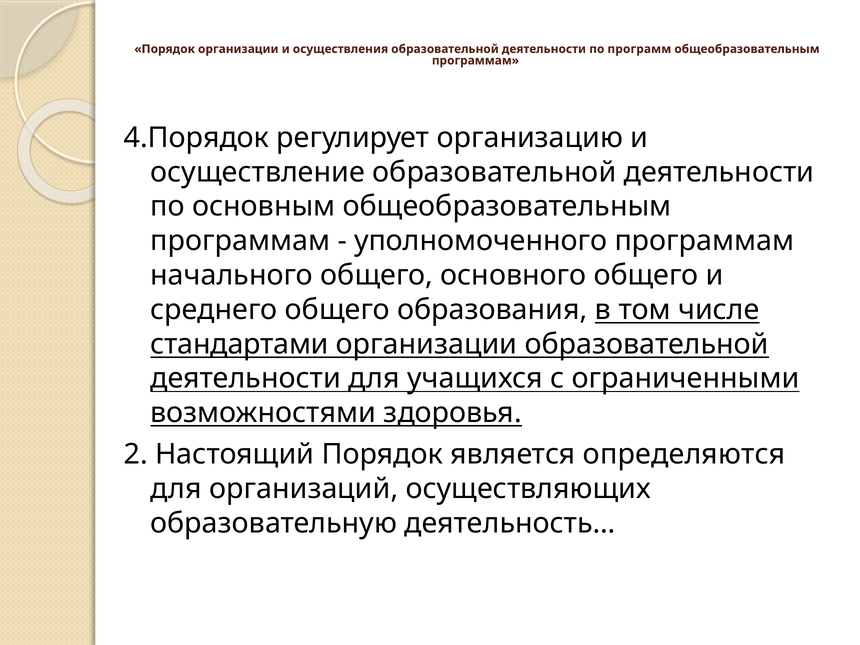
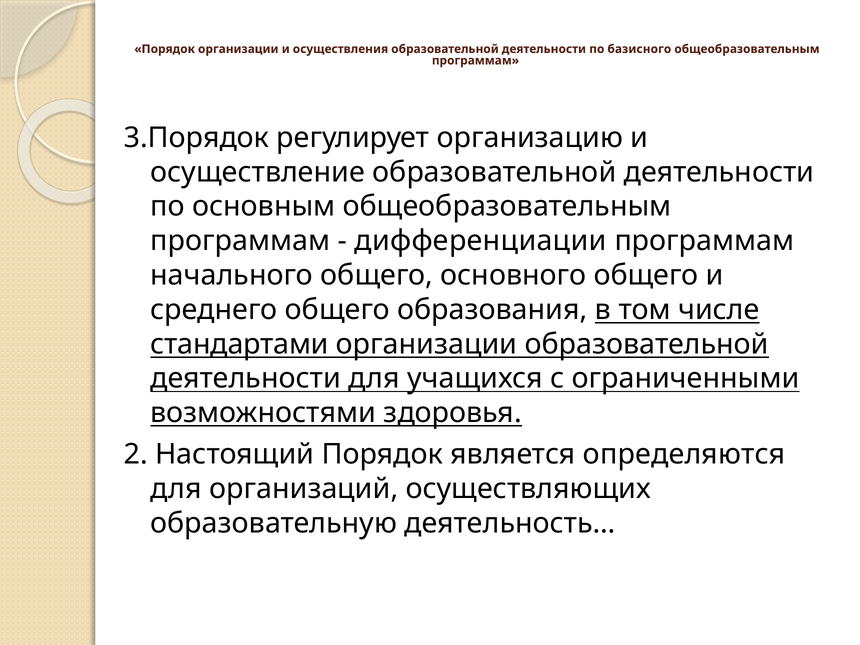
программ: программ -> базисного (639, 49)
4.Порядок: 4.Порядок -> 3.Порядок (196, 138)
уполномоченного: уполномоченного -> дифференциации (480, 241)
